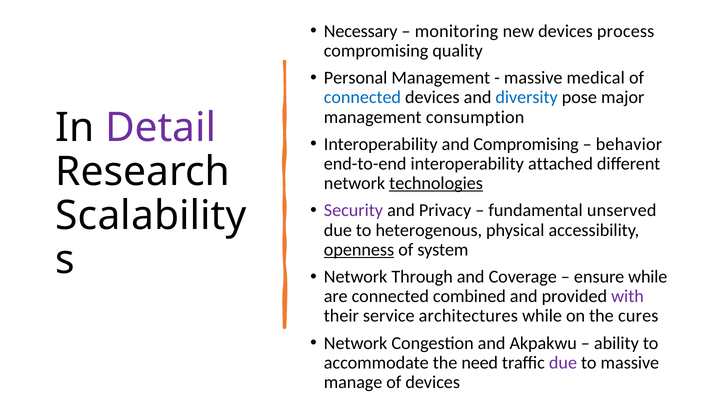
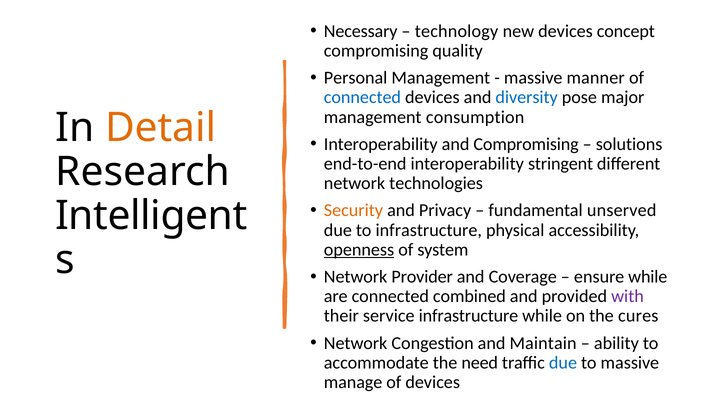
monitoring: monitoring -> technology (457, 31)
process: process -> concept (626, 31)
medical: medical -> manner (596, 78)
Detail colour: purple -> orange (161, 128)
behavior: behavior -> solutions (629, 144)
attached: attached -> stringent (561, 164)
technologies underline: present -> none (436, 183)
Security colour: purple -> orange (353, 210)
Scalability: Scalability -> Intelligent (151, 216)
to heterogenous: heterogenous -> infrastructure (429, 230)
Through: Through -> Provider (422, 277)
service architectures: architectures -> infrastructure (468, 316)
Akpakwu: Akpakwu -> Maintain (543, 343)
due colour: purple -> blue (563, 362)
